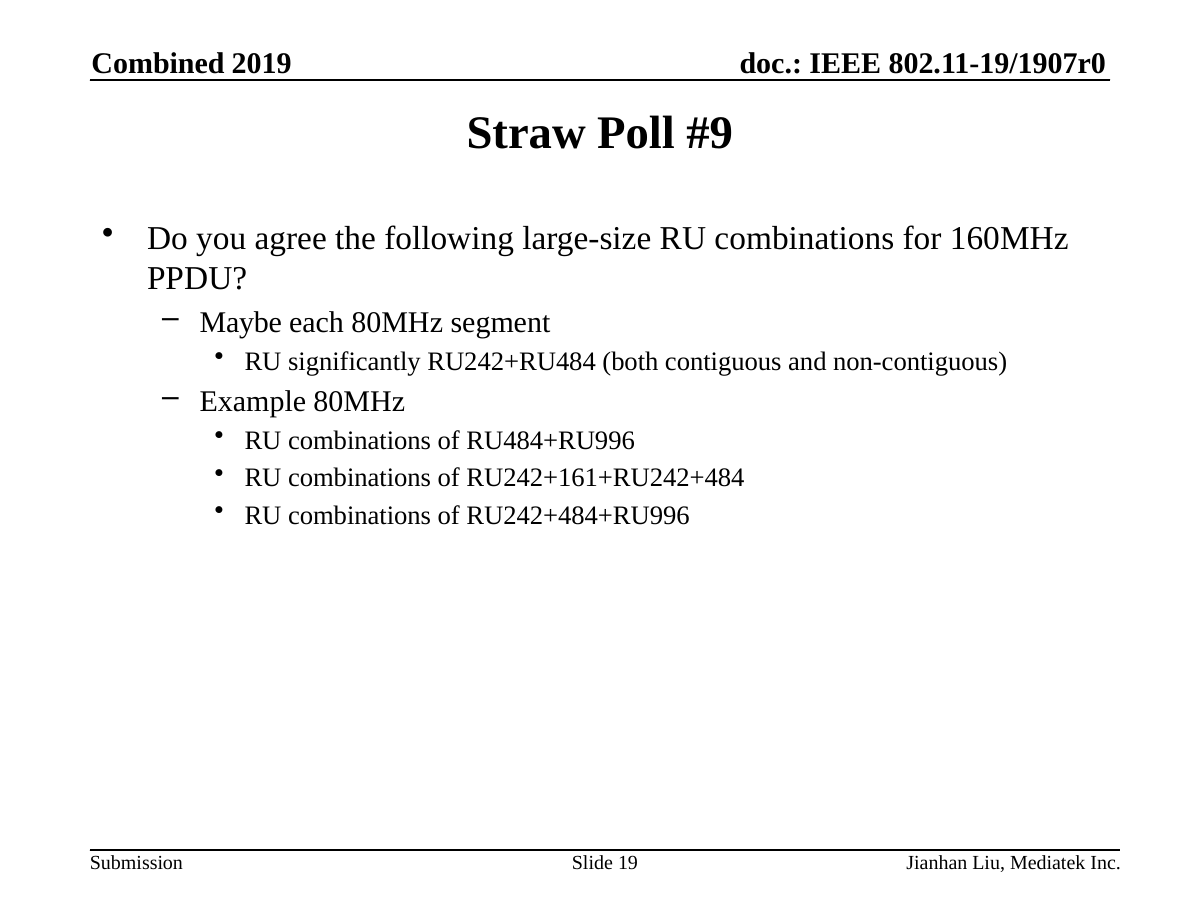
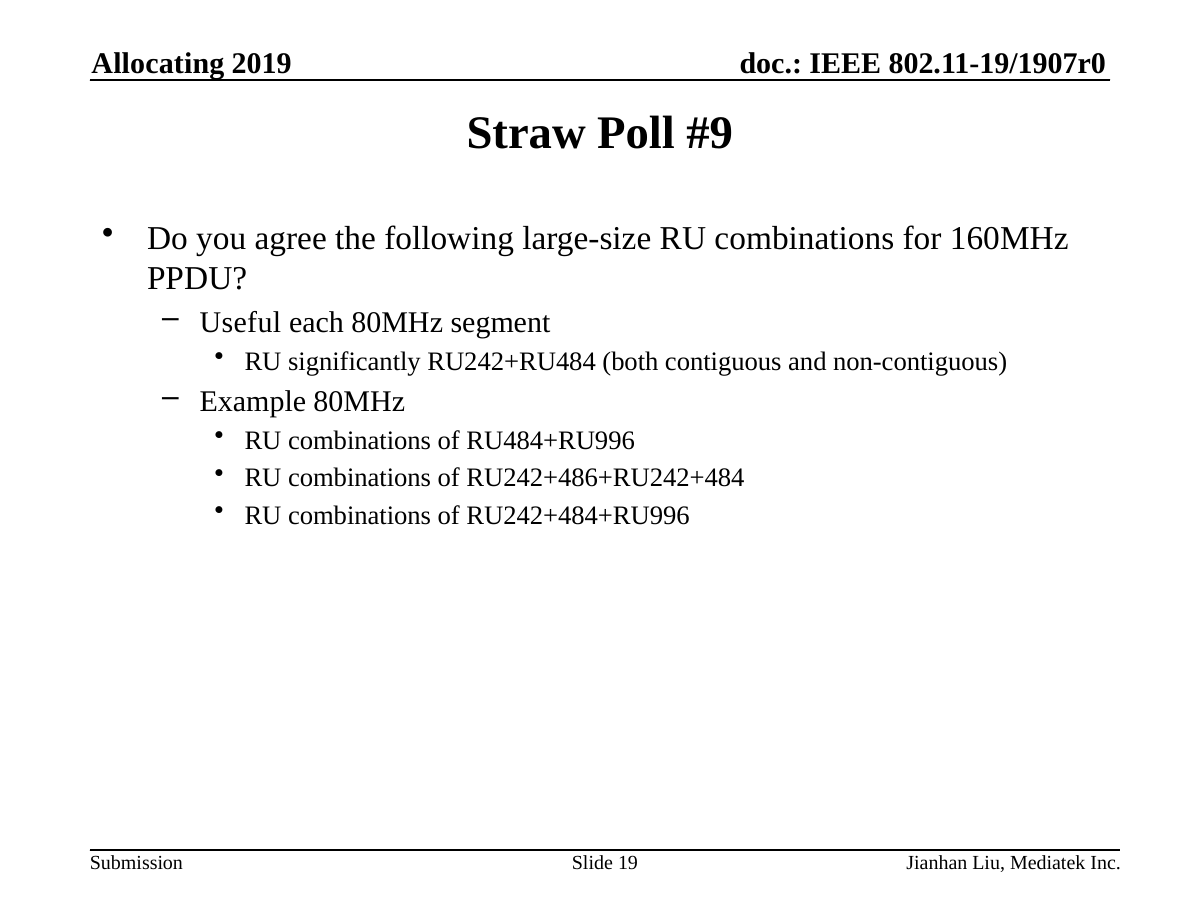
Combined: Combined -> Allocating (158, 64)
Maybe: Maybe -> Useful (240, 322)
RU242+161+RU242+484: RU242+161+RU242+484 -> RU242+486+RU242+484 (605, 478)
